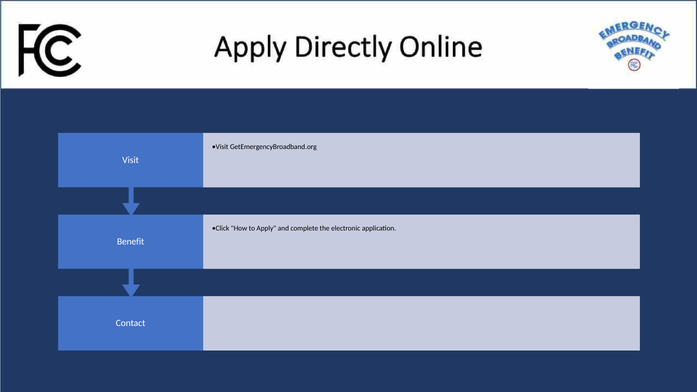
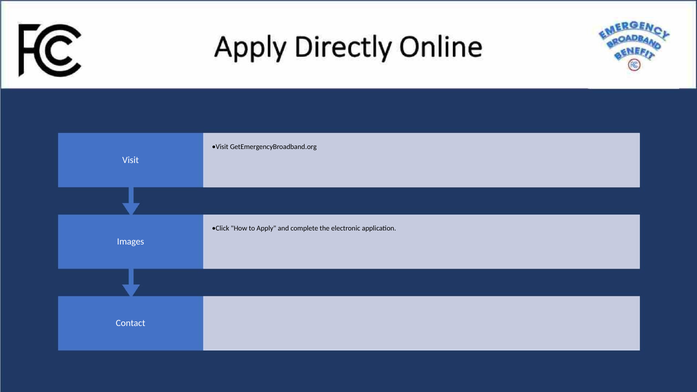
Benefit: Benefit -> Images (131, 242)
